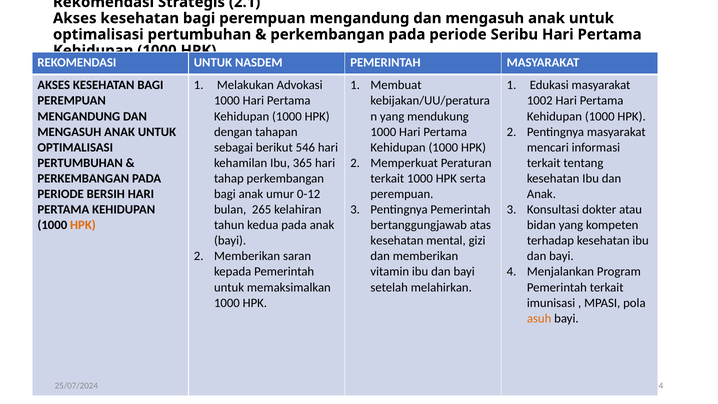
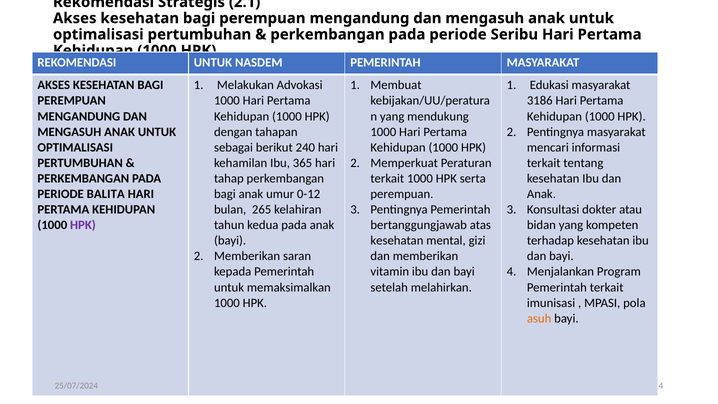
1002: 1002 -> 3186 (540, 101)
546: 546 -> 240 (305, 147)
BERSIH: BERSIH -> BALITA (106, 194)
HPK colour: orange -> purple (83, 225)
